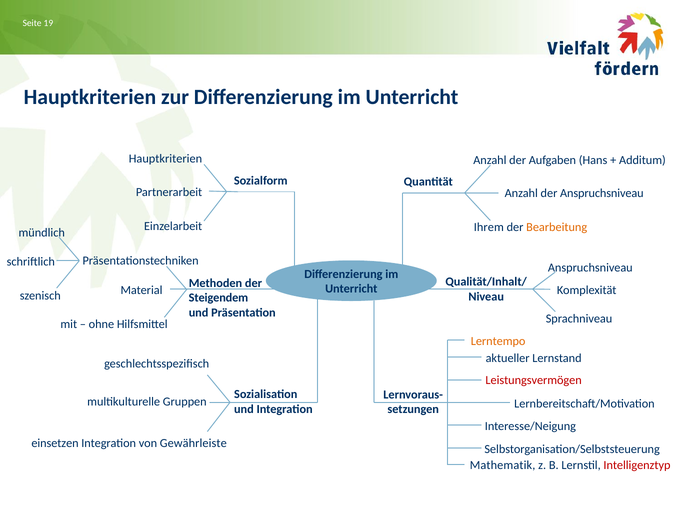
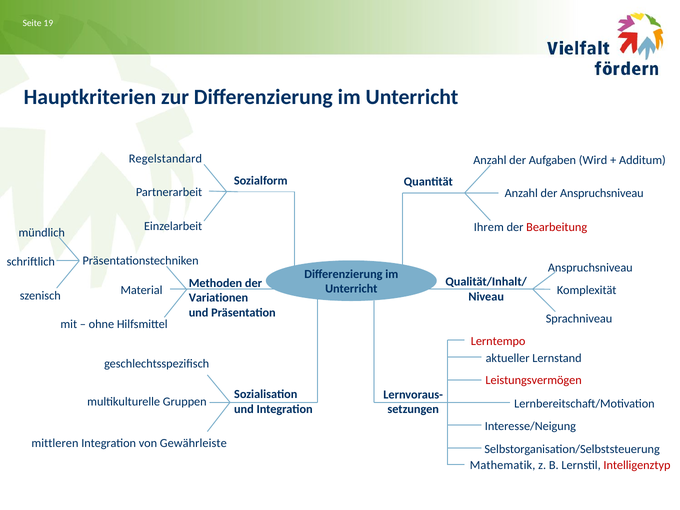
Hauptkriterien: Hauptkriterien -> Regelstandard (165, 159)
Hans: Hans -> Wird (593, 160)
Bearbeitung colour: orange -> red (557, 227)
Steigendem: Steigendem -> Variationen (218, 298)
Lerntempo colour: orange -> red (498, 341)
einsetzen: einsetzen -> mittleren (55, 443)
